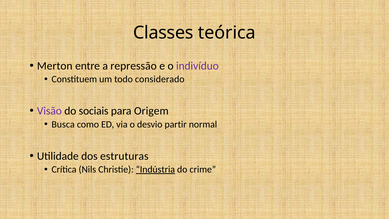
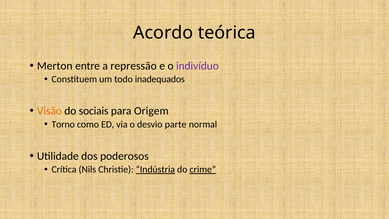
Classes: Classes -> Acordo (163, 33)
considerado: considerado -> inadequados (160, 79)
Visão colour: purple -> orange (49, 111)
Busca: Busca -> Torno (63, 124)
partir: partir -> parte (176, 124)
estruturas: estruturas -> poderosos (124, 156)
crime underline: none -> present (203, 169)
